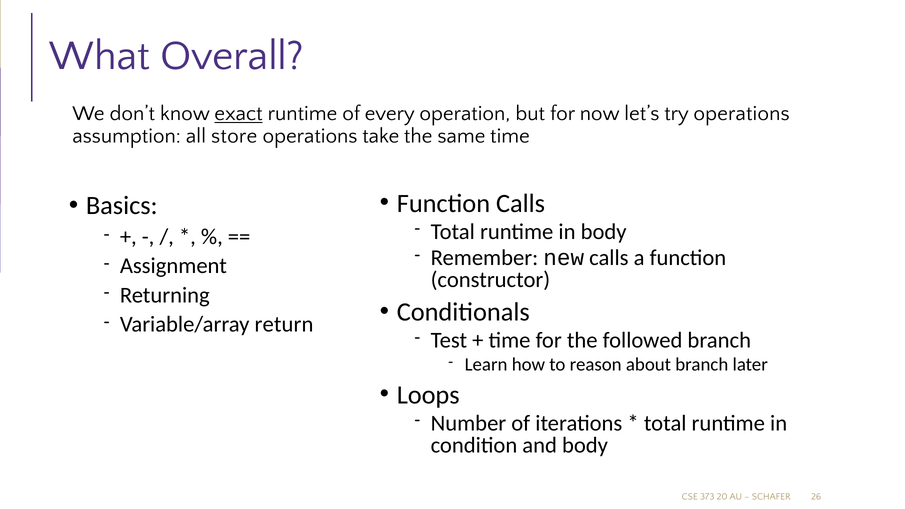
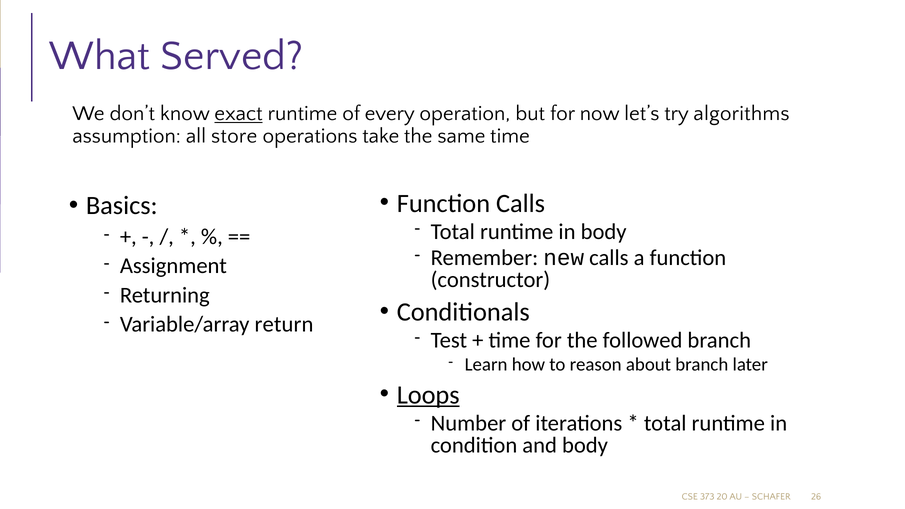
Overall: Overall -> Served (232, 55)
try operations: operations -> algorithms (742, 114)
Loops underline: none -> present (428, 395)
